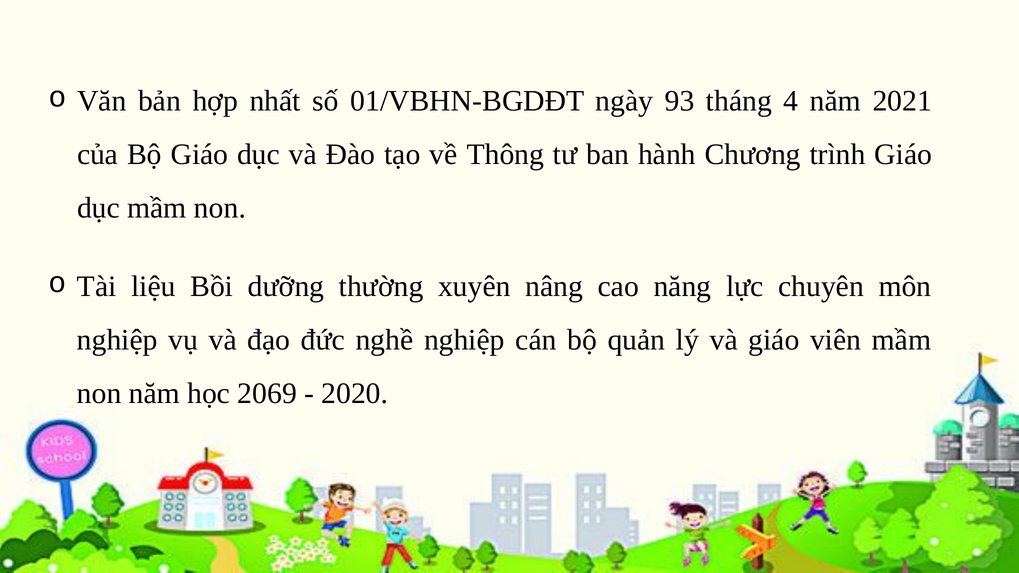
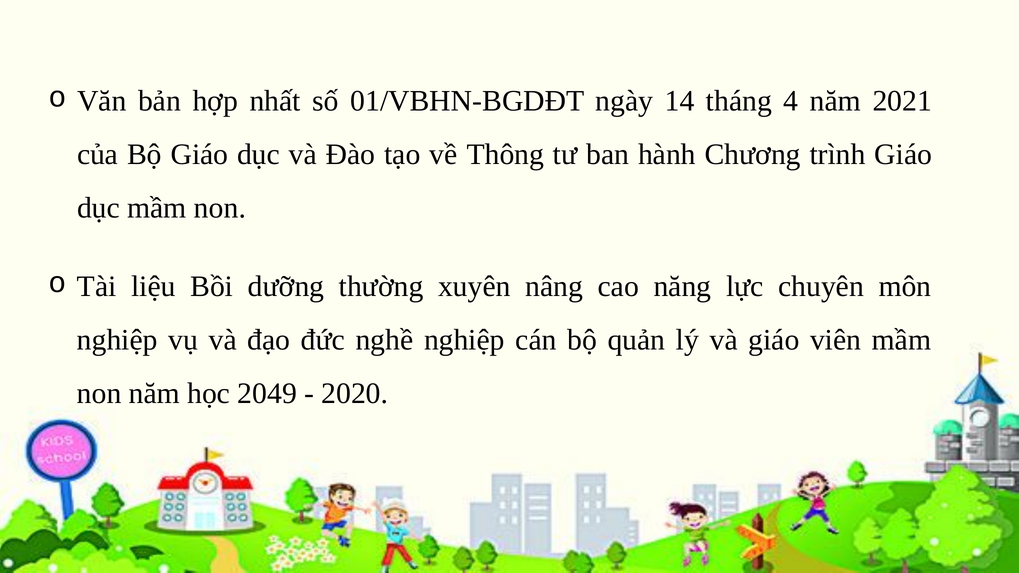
93: 93 -> 14 (680, 101)
2069: 2069 -> 2049 (267, 394)
